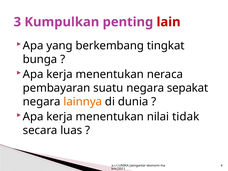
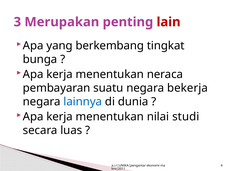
Kumpulkan: Kumpulkan -> Merupakan (62, 22)
sepakat: sepakat -> bekerja (187, 88)
lainnya colour: orange -> blue (83, 102)
tidak: tidak -> studi (186, 117)
